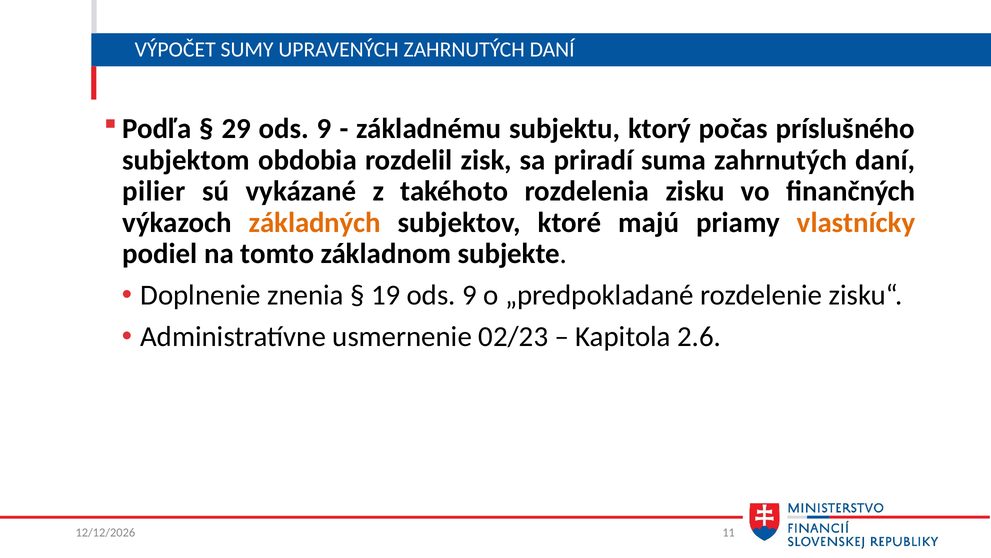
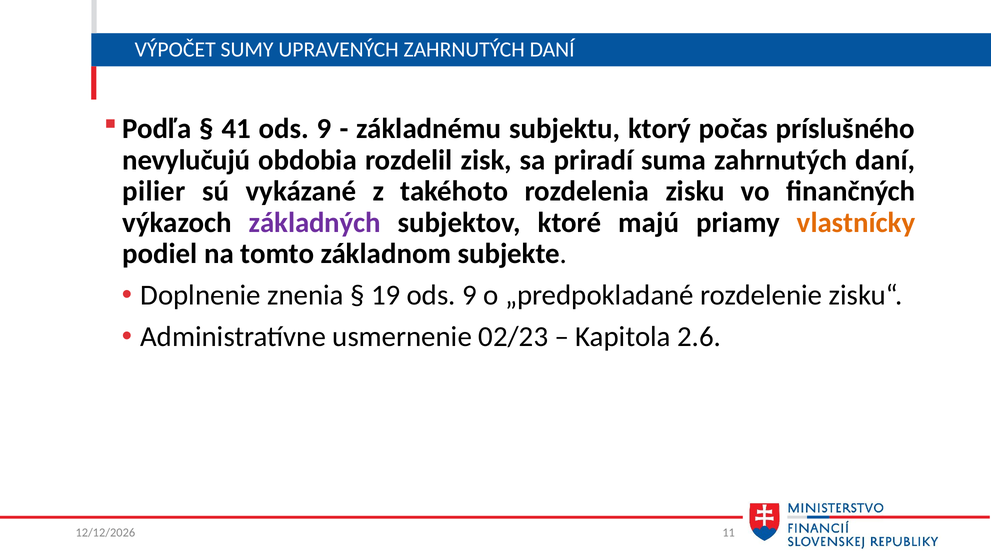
29: 29 -> 41 (236, 129)
subjektom: subjektom -> nevylučujú (186, 160)
základných colour: orange -> purple (315, 222)
